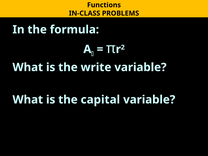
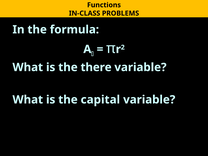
write: write -> there (96, 67)
